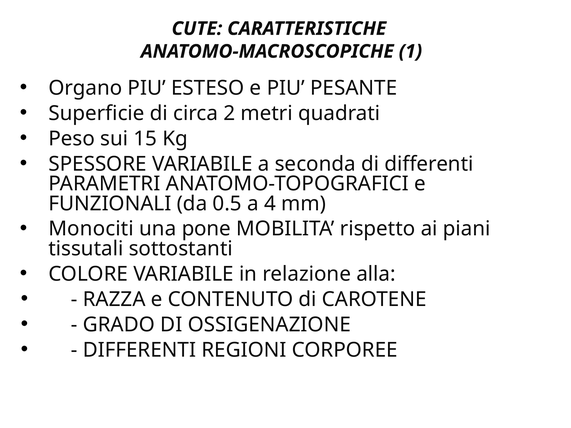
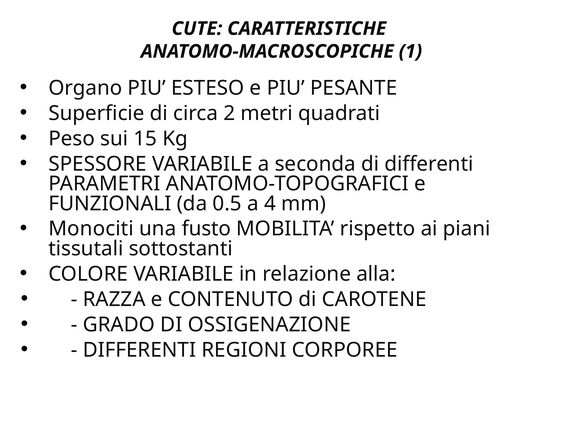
pone: pone -> fusto (206, 229)
